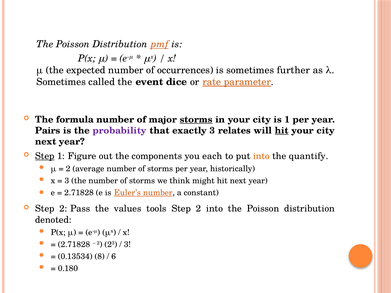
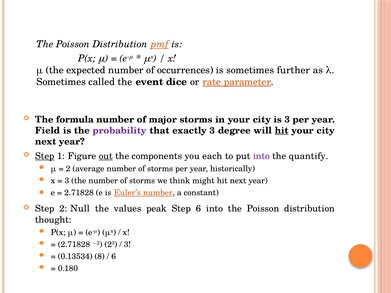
storms underline: present -> none (196, 120)
is 1: 1 -> 3 (287, 120)
Pairs: Pairs -> Field (48, 131)
relates: relates -> degree (234, 131)
out underline: none -> present (106, 156)
into colour: orange -> purple (261, 156)
Pass: Pass -> Null (80, 209)
tools: tools -> peak (156, 209)
2: 2 -> 6 (198, 209)
denoted: denoted -> thought (53, 220)
